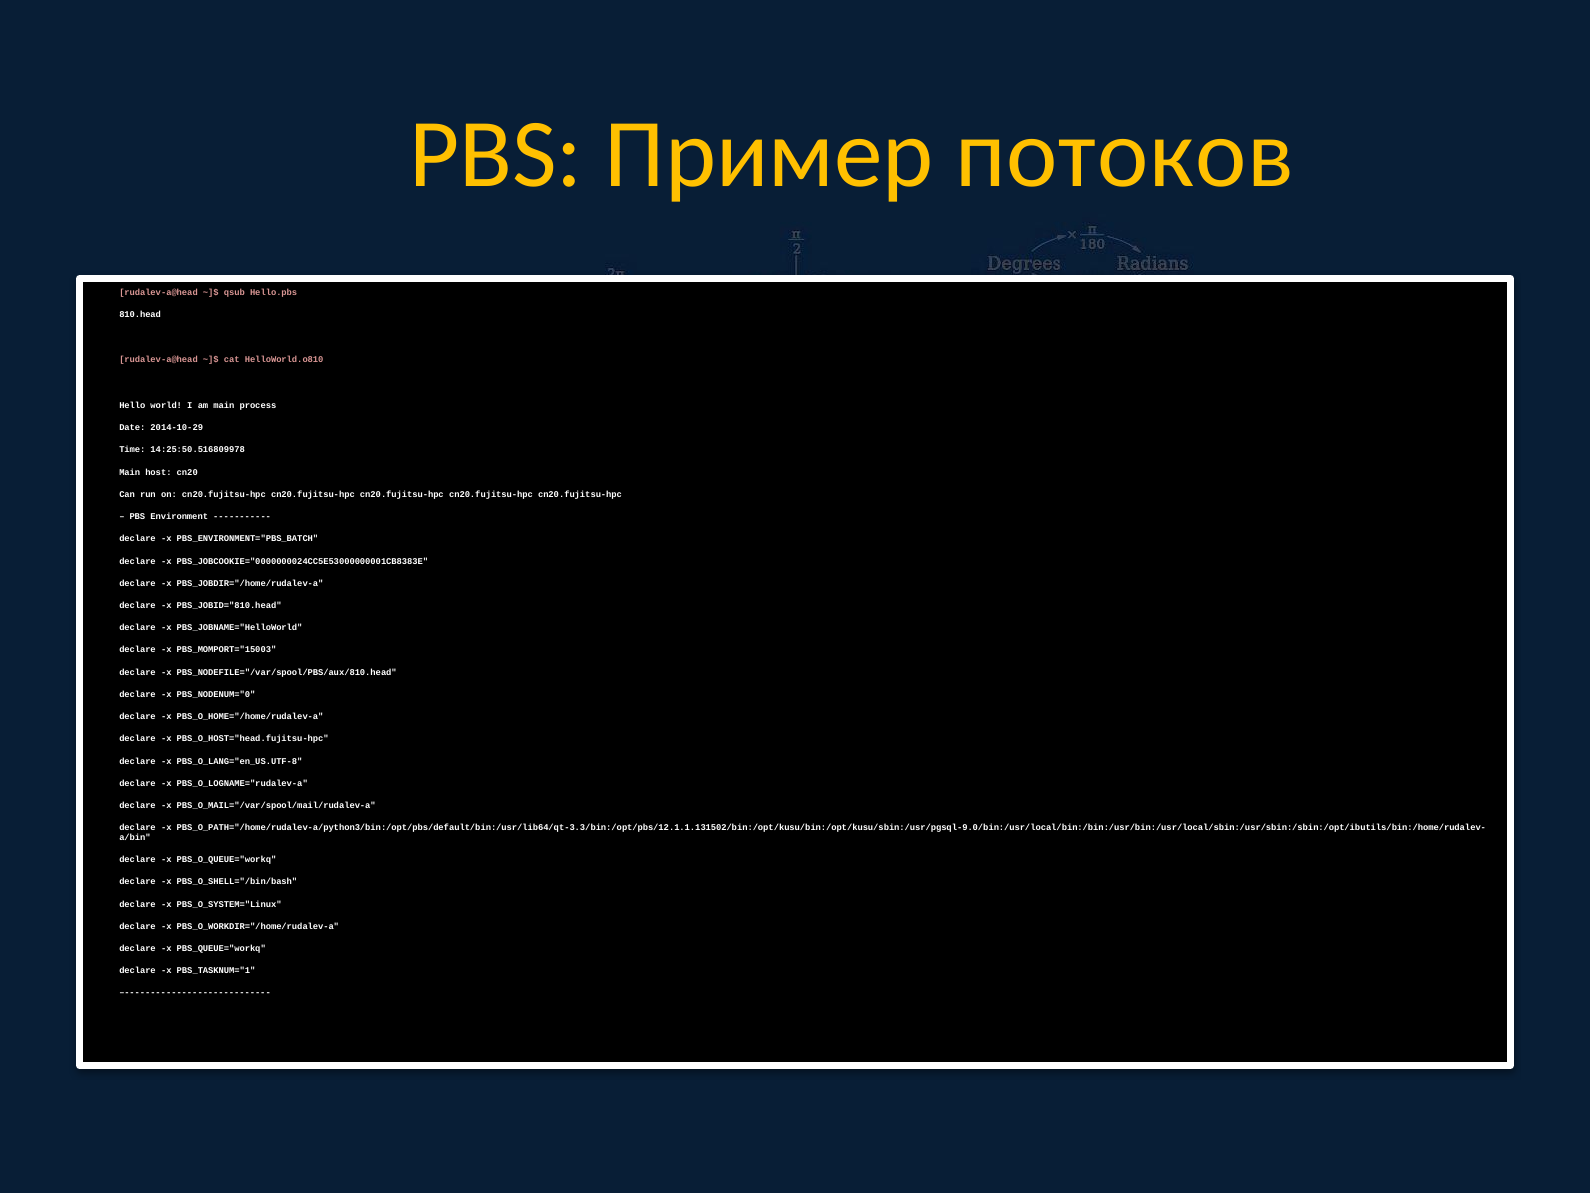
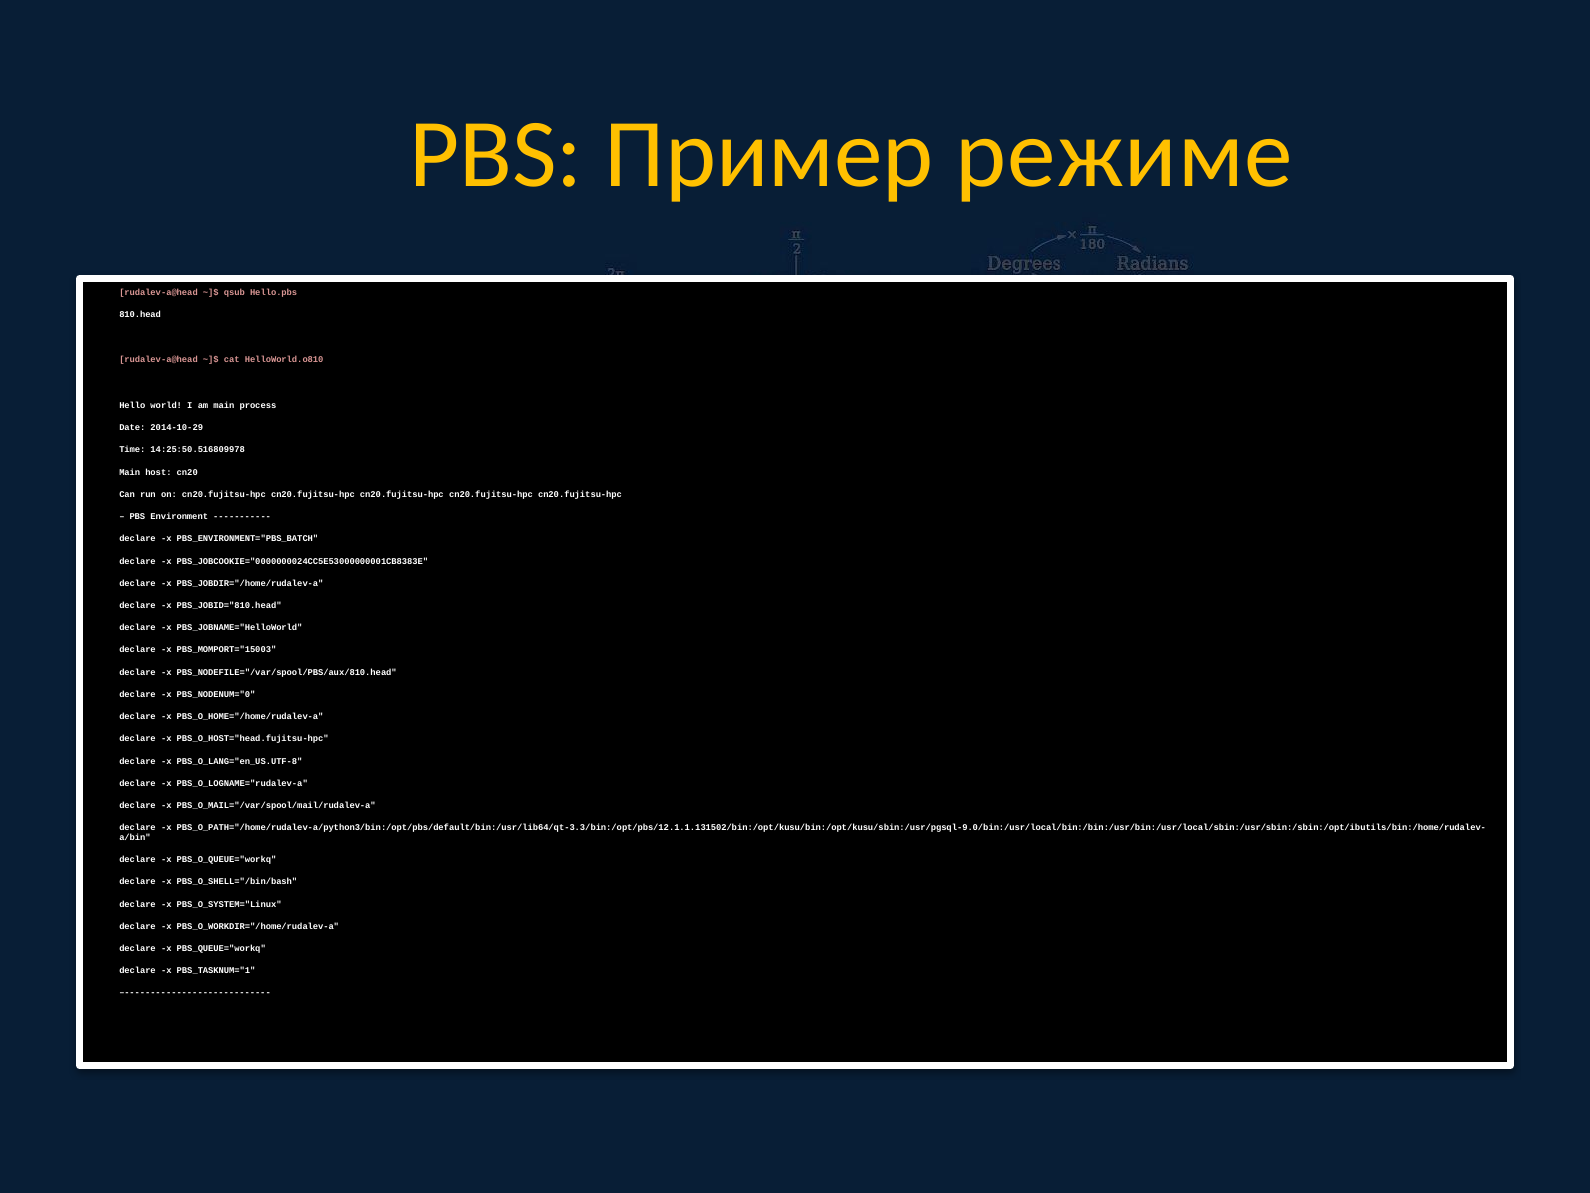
потоков: потоков -> режиме (1124, 154)
